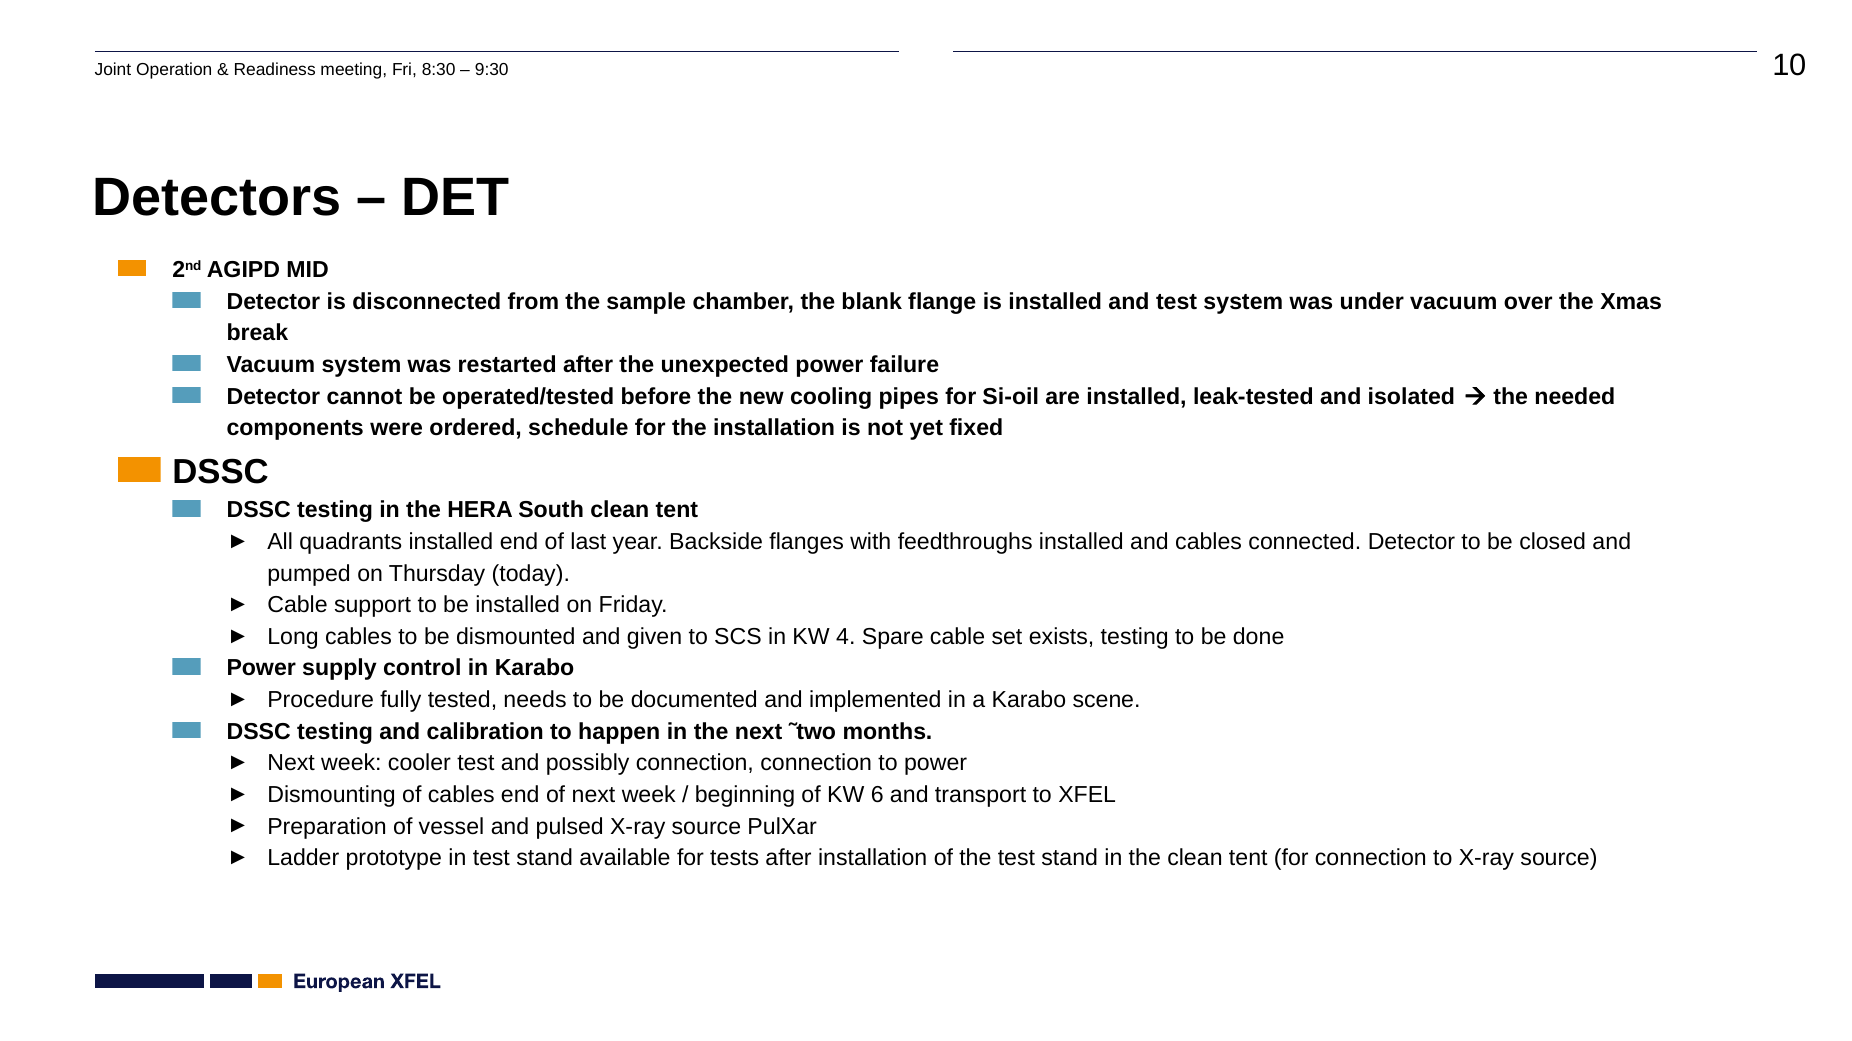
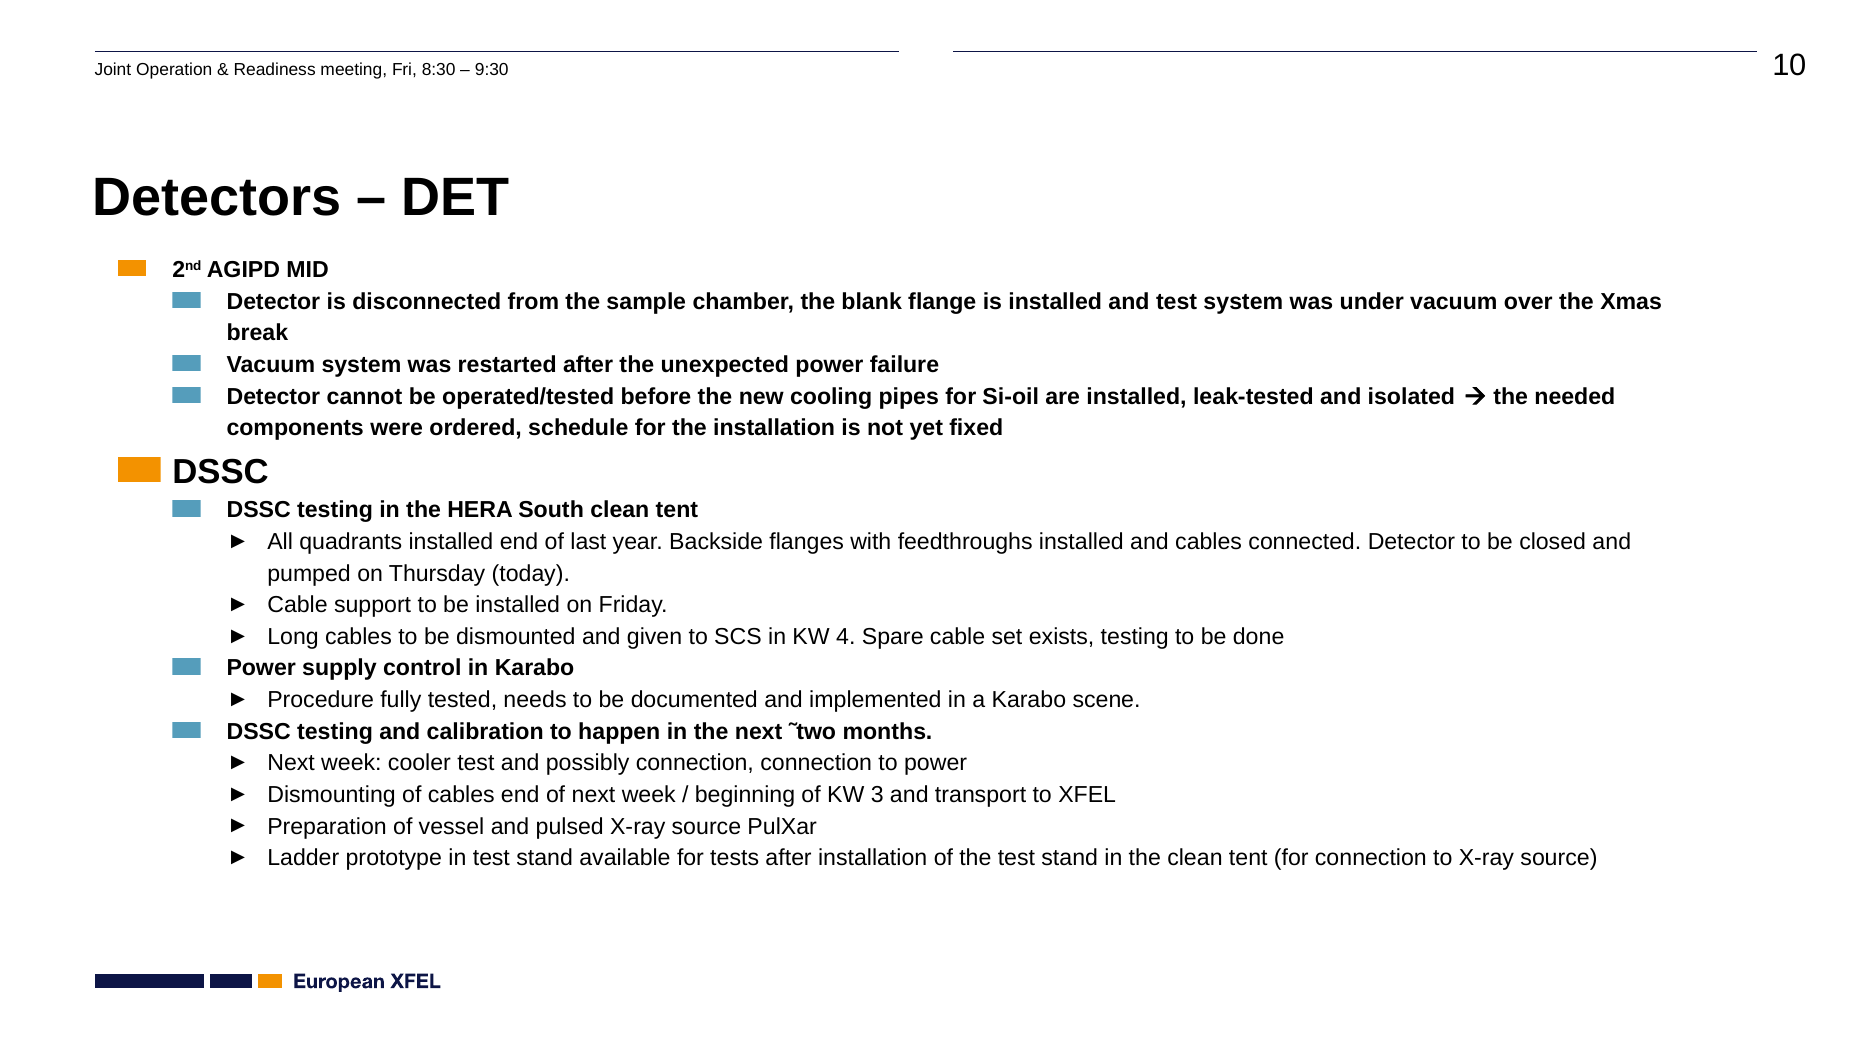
6: 6 -> 3 (877, 795)
